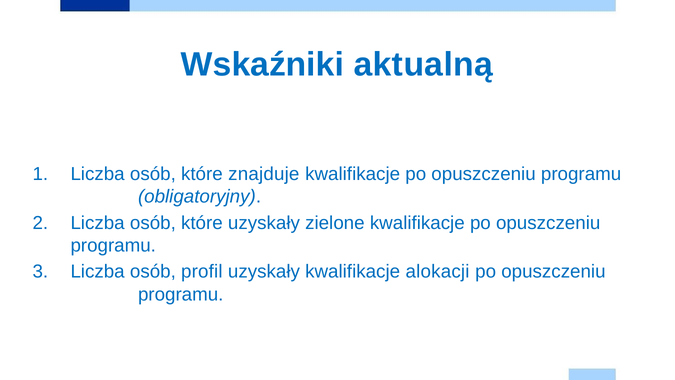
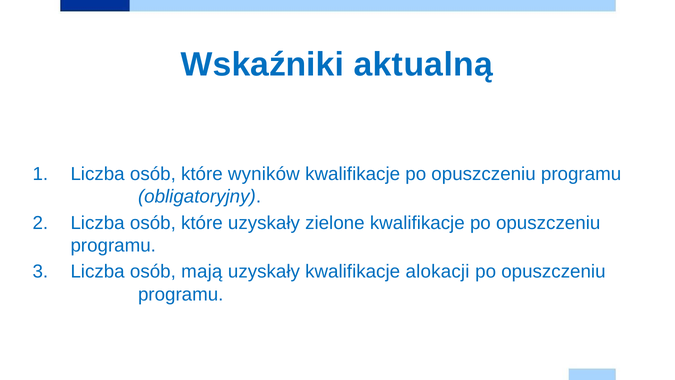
znajduje: znajduje -> wyników (264, 174)
profil: profil -> mają (202, 272)
